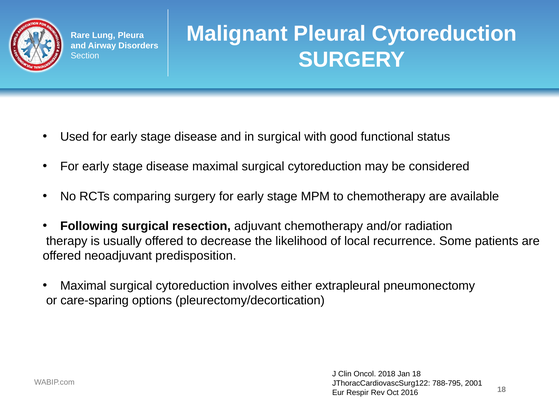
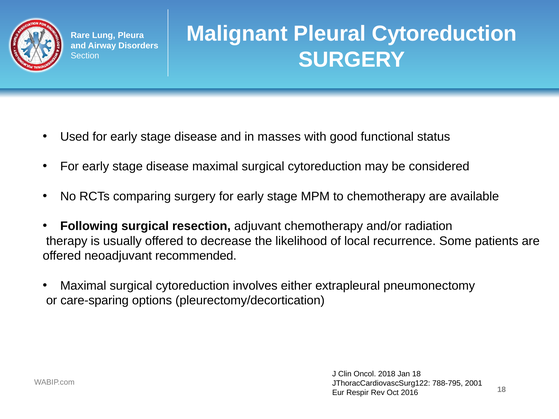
in surgical: surgical -> masses (279, 137)
predisposition: predisposition -> recommended (196, 256)
